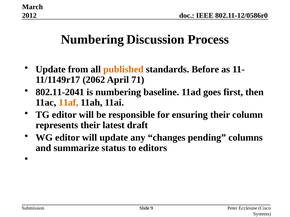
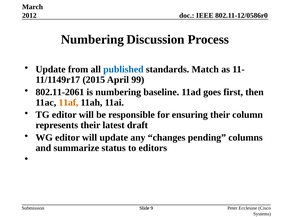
published colour: orange -> blue (123, 69)
Before: Before -> Match (205, 69)
2062: 2062 -> 2015 (94, 80)
71: 71 -> 99 (138, 80)
802.11-2041: 802.11-2041 -> 802.11-2061 (60, 92)
